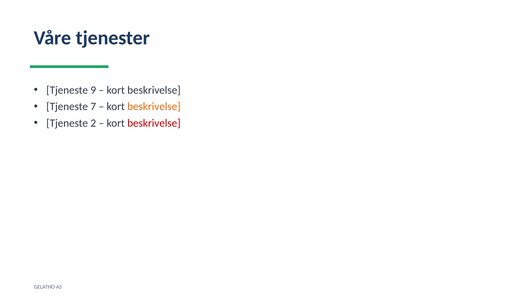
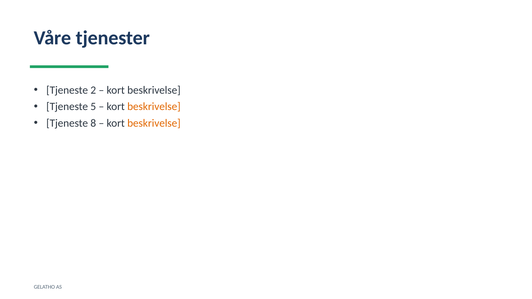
9: 9 -> 2 (93, 90)
7: 7 -> 5 (93, 107)
2: 2 -> 8 (93, 123)
beskrivelse colour: red -> orange (154, 123)
